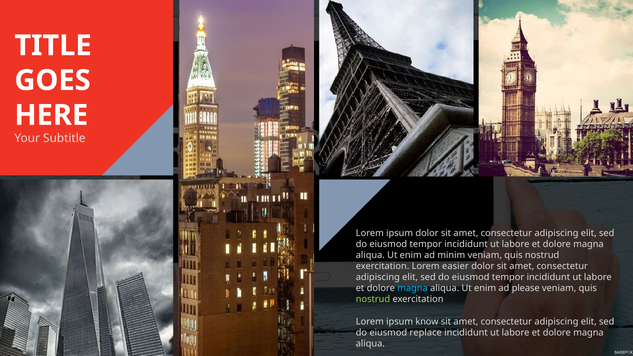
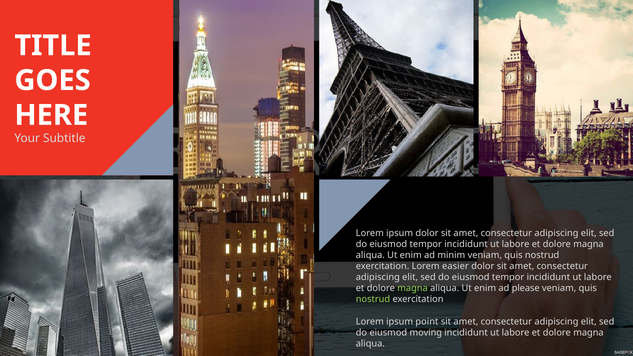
magna colour: light blue -> light green (413, 288)
know: know -> point (427, 322)
replace: replace -> moving (426, 333)
